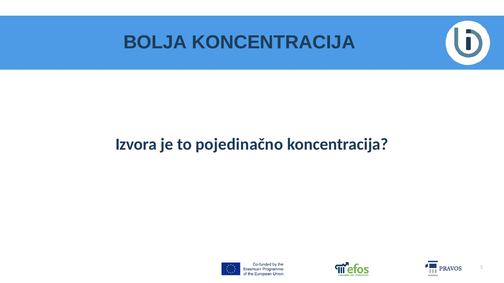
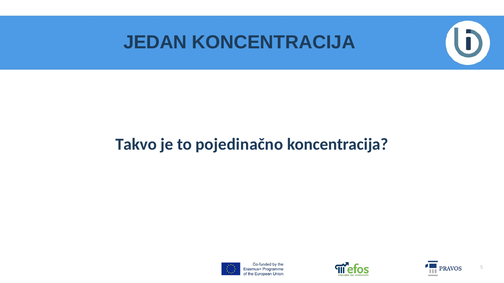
BOLJA: BOLJA -> JEDAN (155, 42)
Izvora: Izvora -> Takvo (136, 144)
